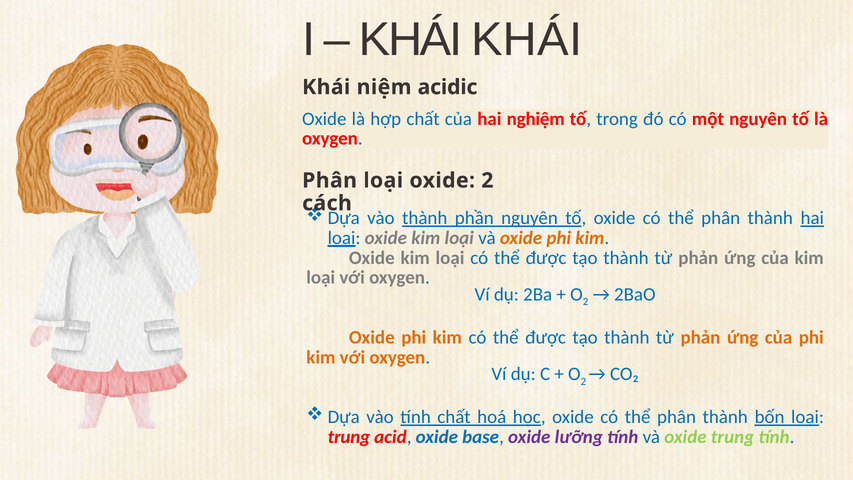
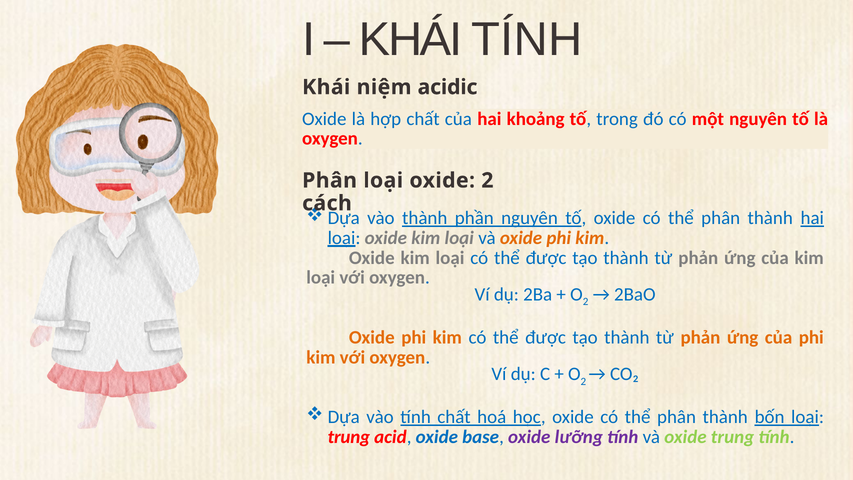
KHÁI: KHÁI -> TÍNH (527, 40)
nghiệm: nghiệm -> khoảng (536, 119)
